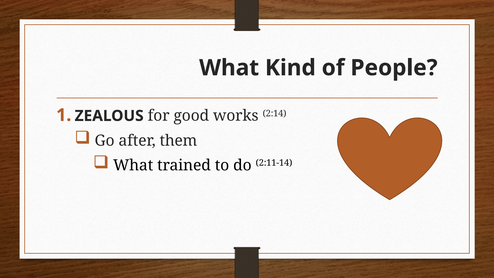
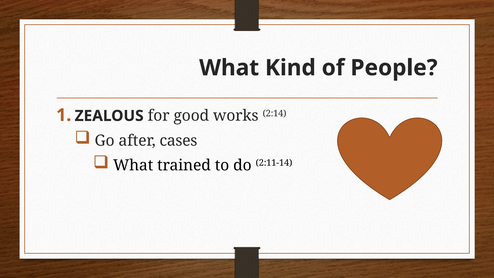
them: them -> cases (178, 141)
